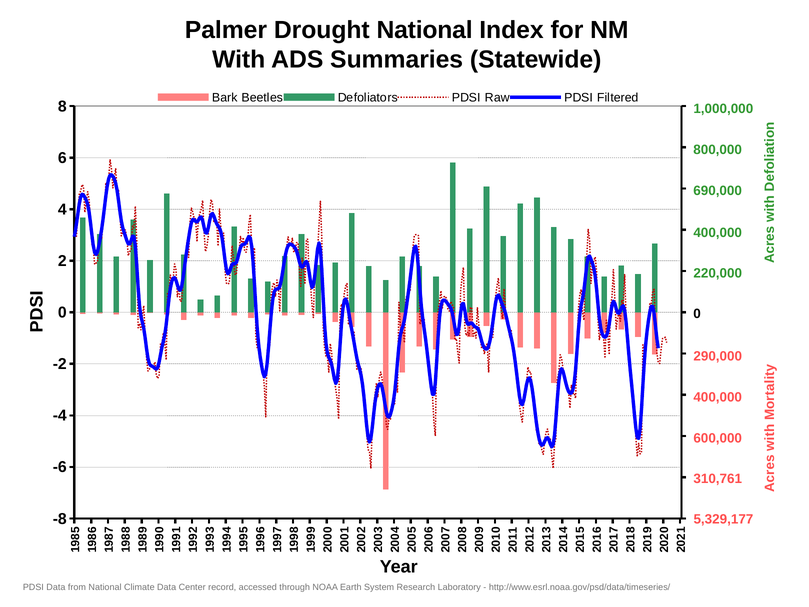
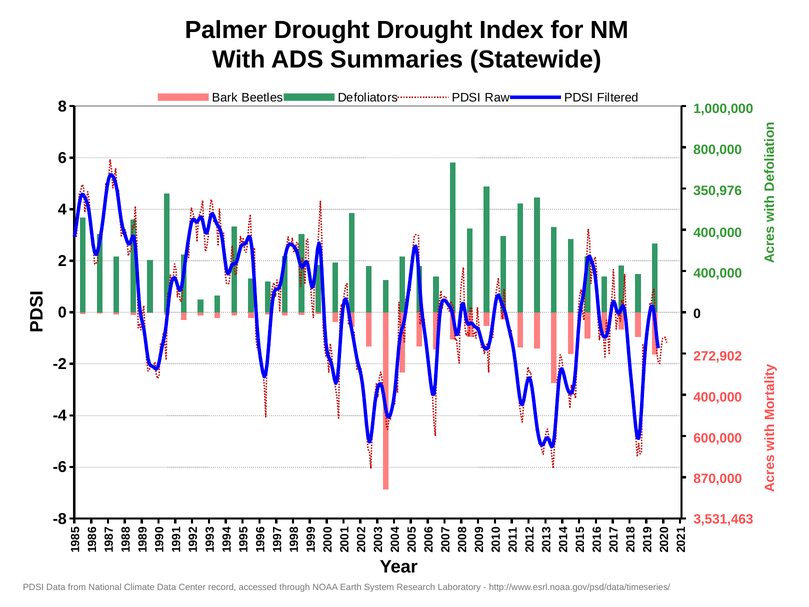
Drought National: National -> Drought (424, 30)
690,000: 690,000 -> 350,976 (718, 191)
220,000: 220,000 -> 400,000 (718, 273)
290,000: 290,000 -> 272,902 (718, 356)
310,761: 310,761 -> 870,000 (718, 479)
5,329,177: 5,329,177 -> 3,531,463 (723, 519)
